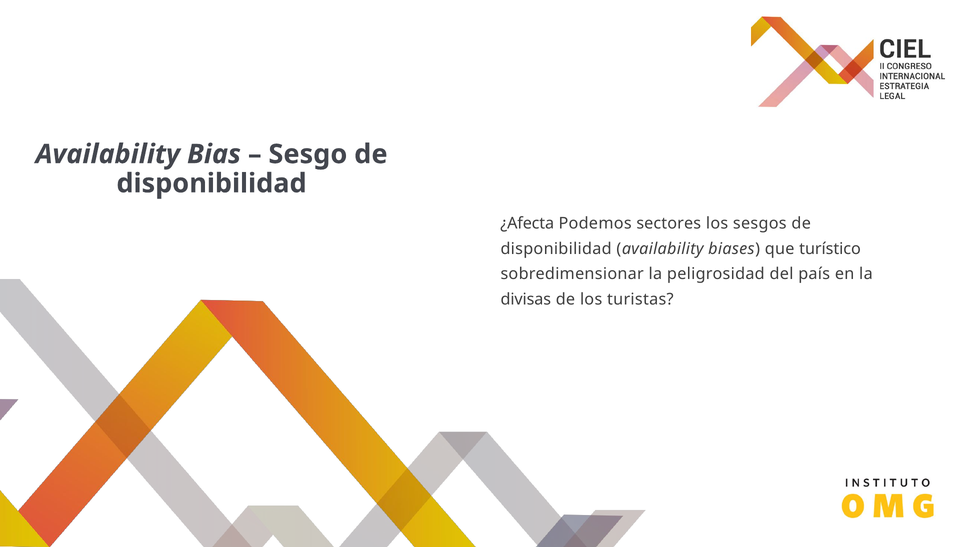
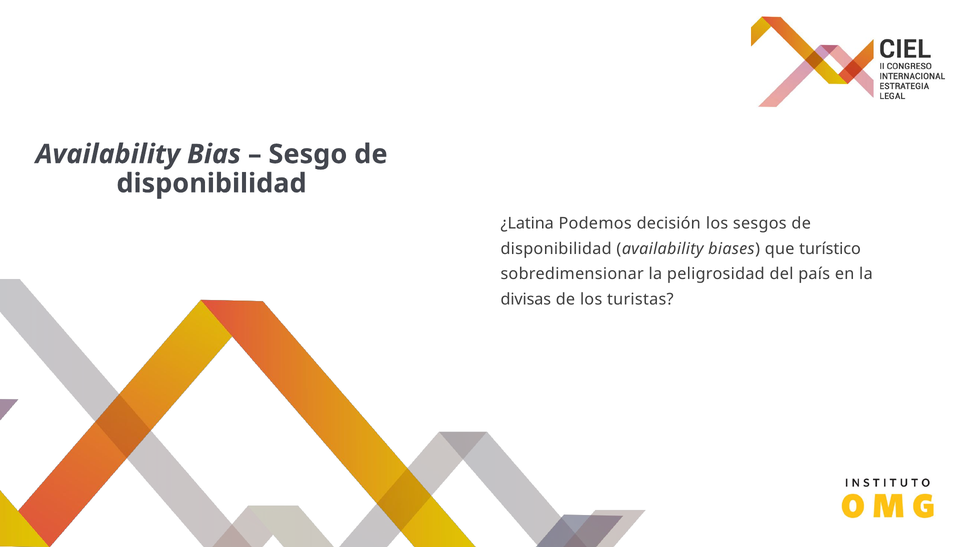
¿Afecta: ¿Afecta -> ¿Latina (527, 224)
sectores: sectores -> decisión (669, 224)
